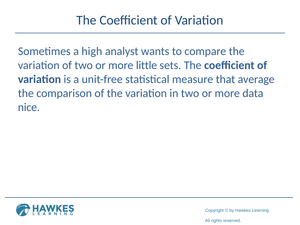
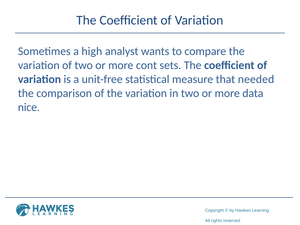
little: little -> cont (146, 65)
average: average -> needed (256, 79)
